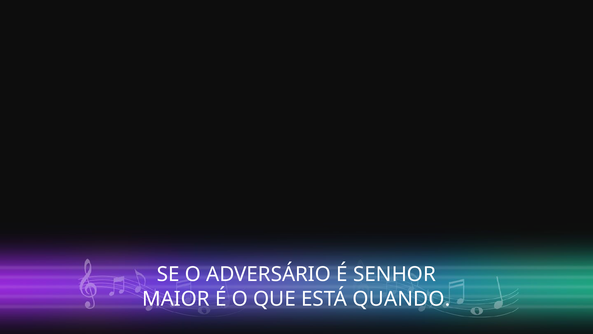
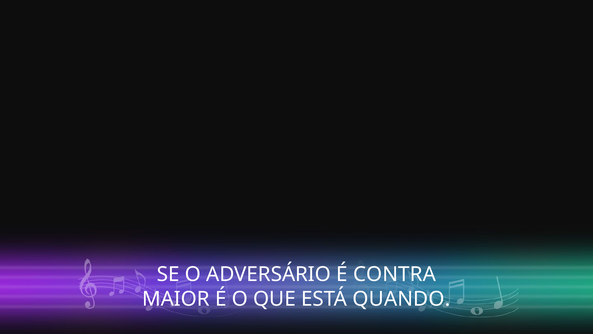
SENHOR: SENHOR -> CONTRA (394, 274)
